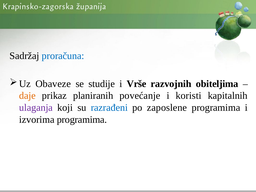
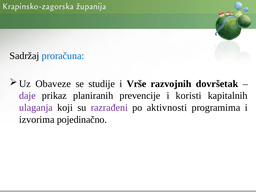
obiteljima: obiteljima -> dovršetak (217, 84)
daje colour: orange -> purple (27, 96)
povećanje: povećanje -> prevencije (140, 96)
razrađeni colour: blue -> purple (109, 108)
zaposlene: zaposlene -> aktivnosti (167, 108)
izvorima programima: programima -> pojedinačno (82, 120)
